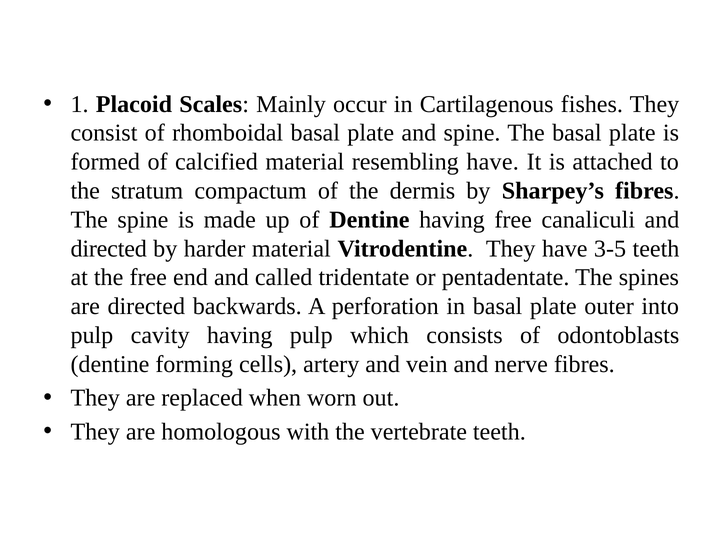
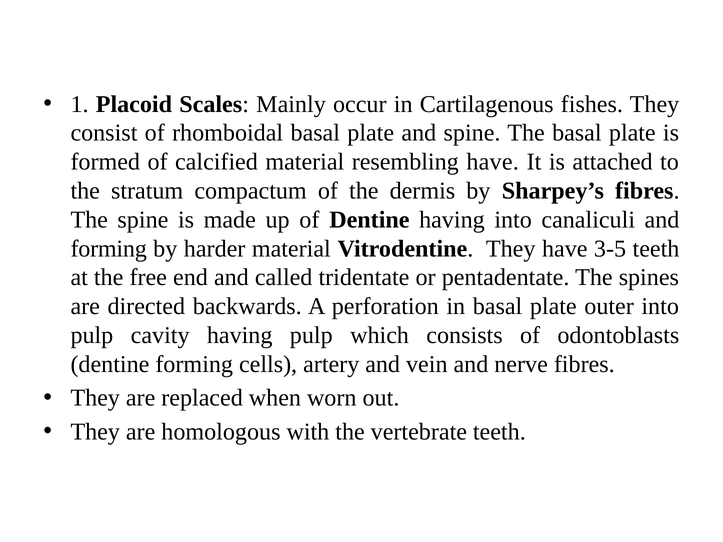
having free: free -> into (513, 220)
directed: directed -> forming (109, 249)
